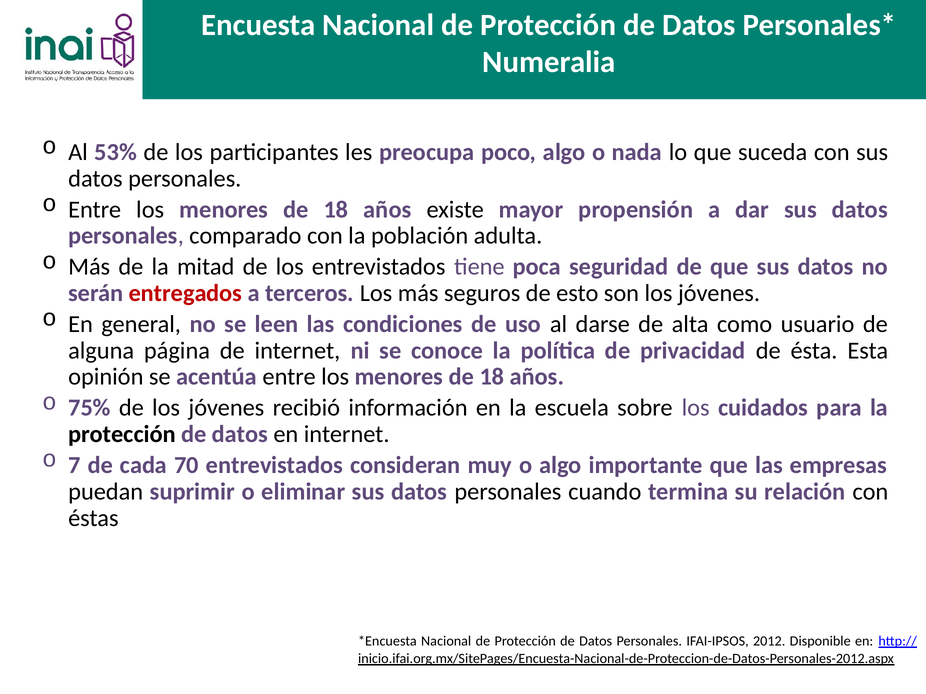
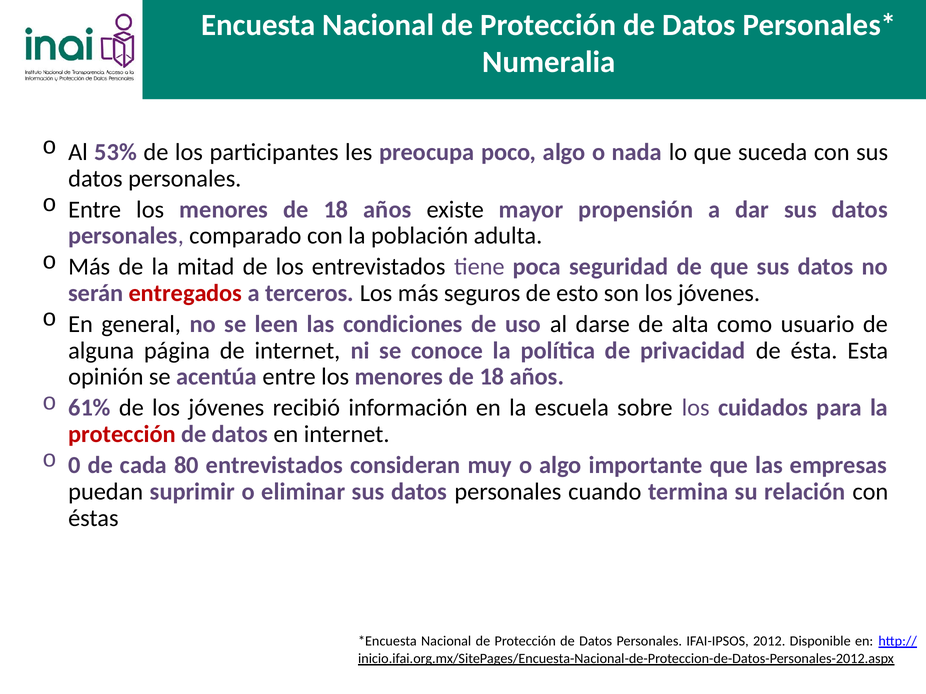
75%: 75% -> 61% (89, 408)
protección colour: black -> red (122, 435)
7: 7 -> 0 (74, 466)
70: 70 -> 80 (186, 466)
